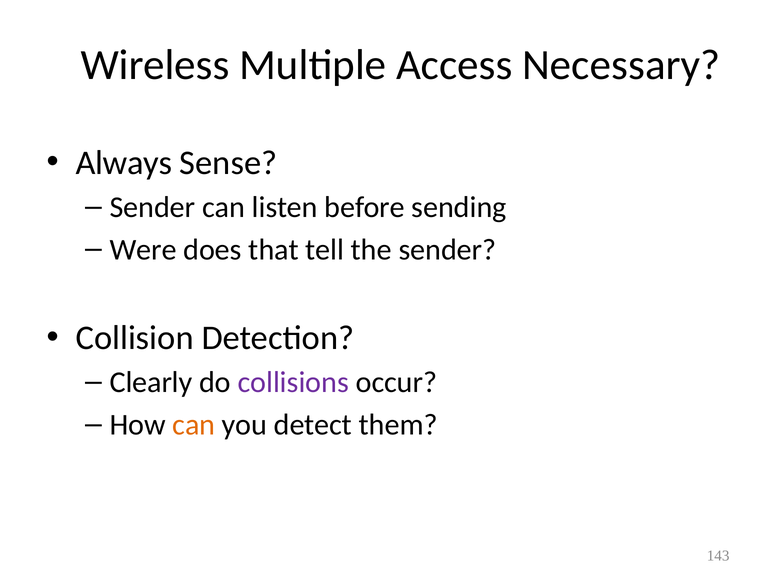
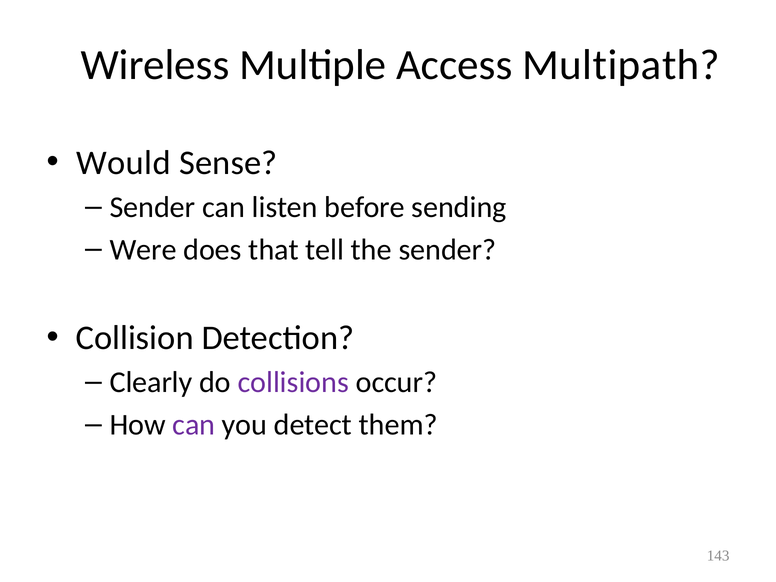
Necessary: Necessary -> Multipath (621, 65)
Always: Always -> Would (123, 163)
can colour: orange -> purple (194, 425)
